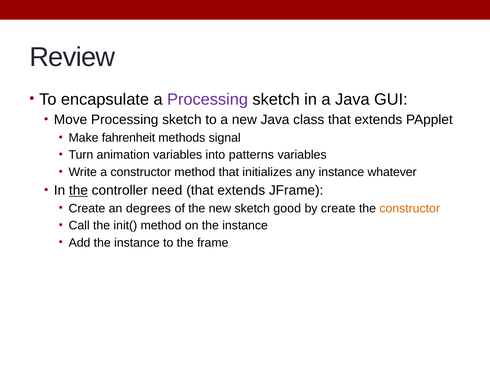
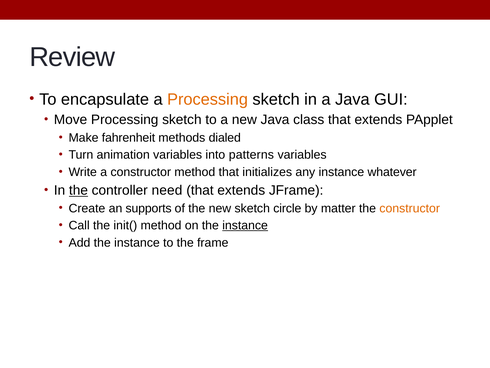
Processing colour: purple -> orange (208, 99)
signal: signal -> dialed (225, 138)
degrees: degrees -> supports (149, 208)
good: good -> circle (287, 208)
by create: create -> matter (338, 208)
instance underline: none -> present (245, 225)
